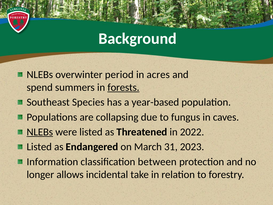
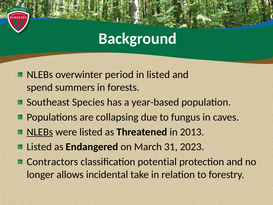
in acres: acres -> listed (158, 74)
forests underline: present -> none (123, 87)
2022: 2022 -> 2013 (192, 132)
Information: Information -> Contractors (52, 162)
between: between -> potential (157, 162)
